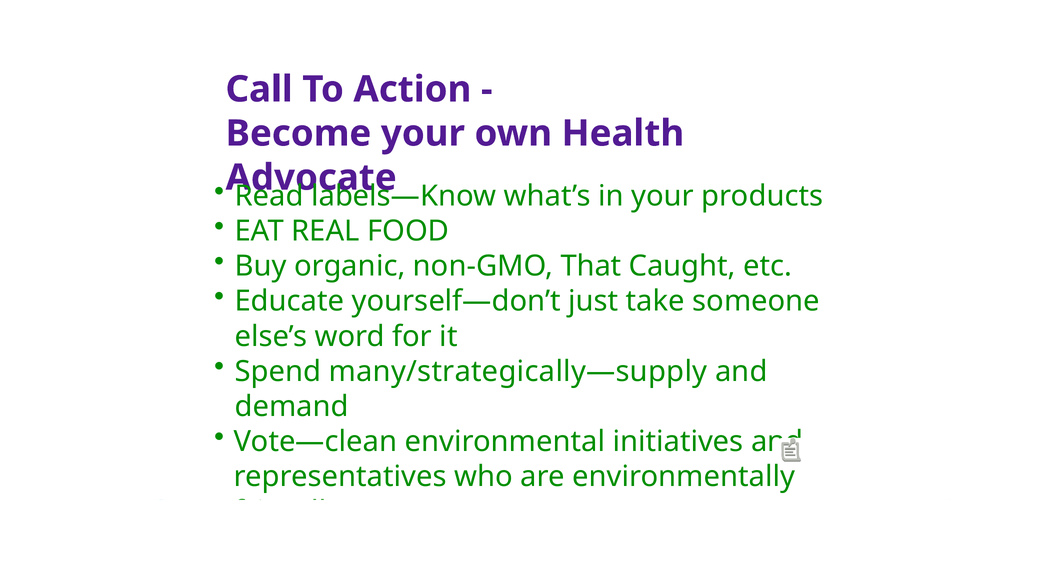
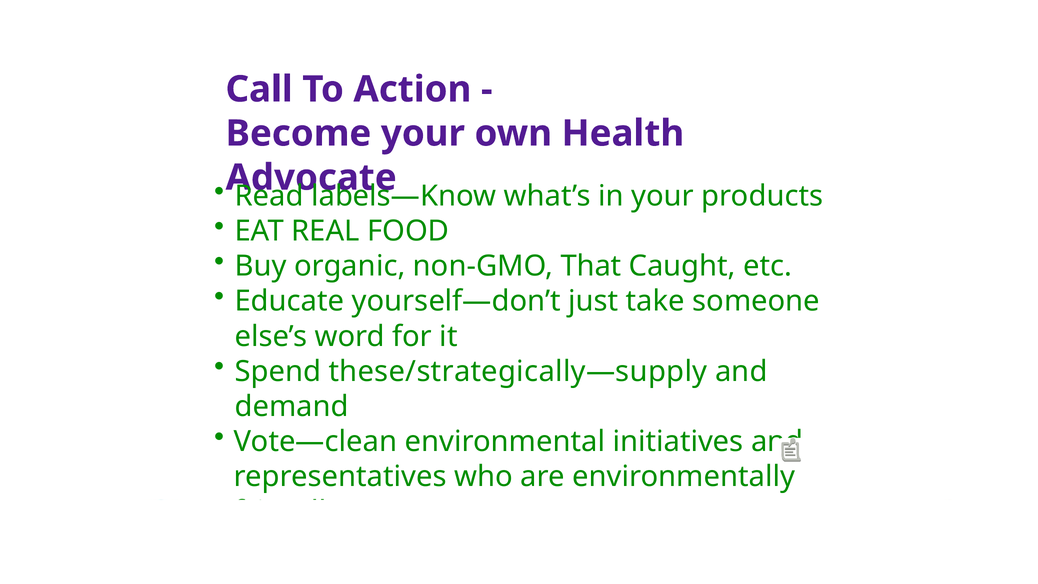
many/strategically—supply: many/strategically—supply -> these/strategically—supply (518, 371)
